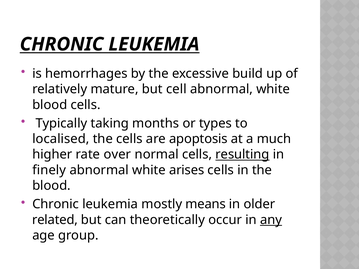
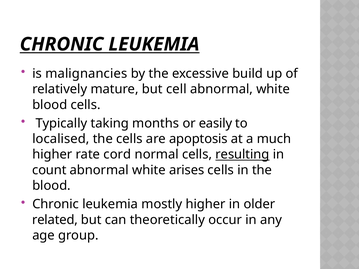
hemorrhages: hemorrhages -> malignancies (86, 74)
types: types -> easily (216, 123)
over: over -> cord (117, 155)
finely: finely -> count (49, 170)
mostly means: means -> higher (205, 204)
any underline: present -> none (271, 220)
